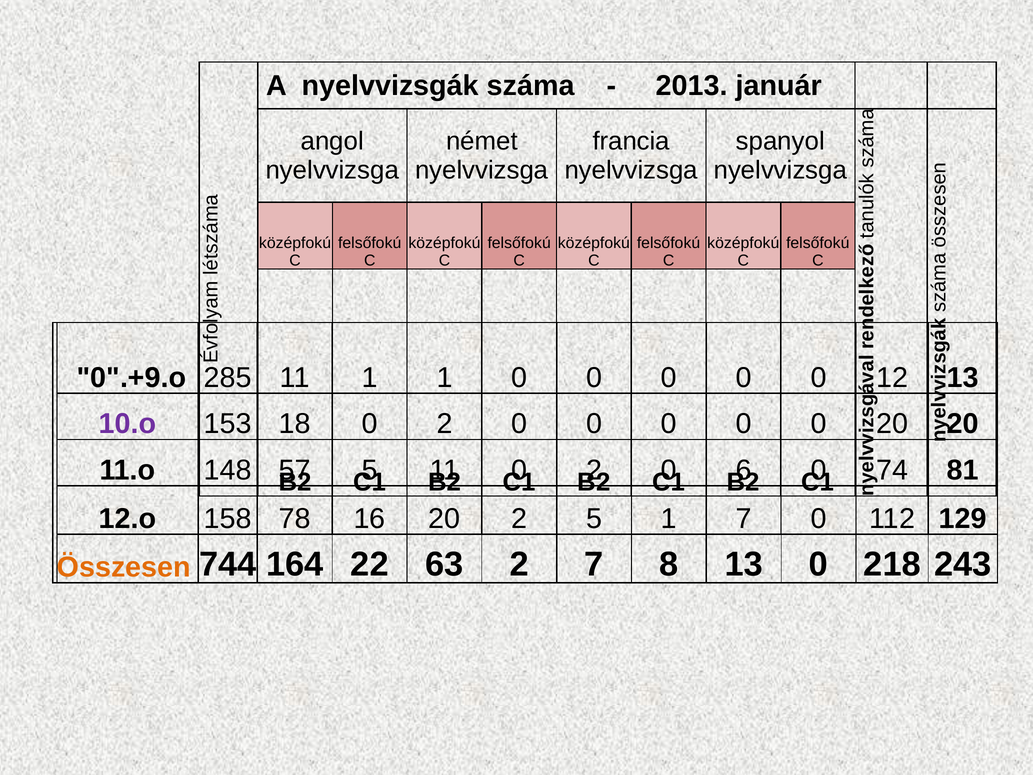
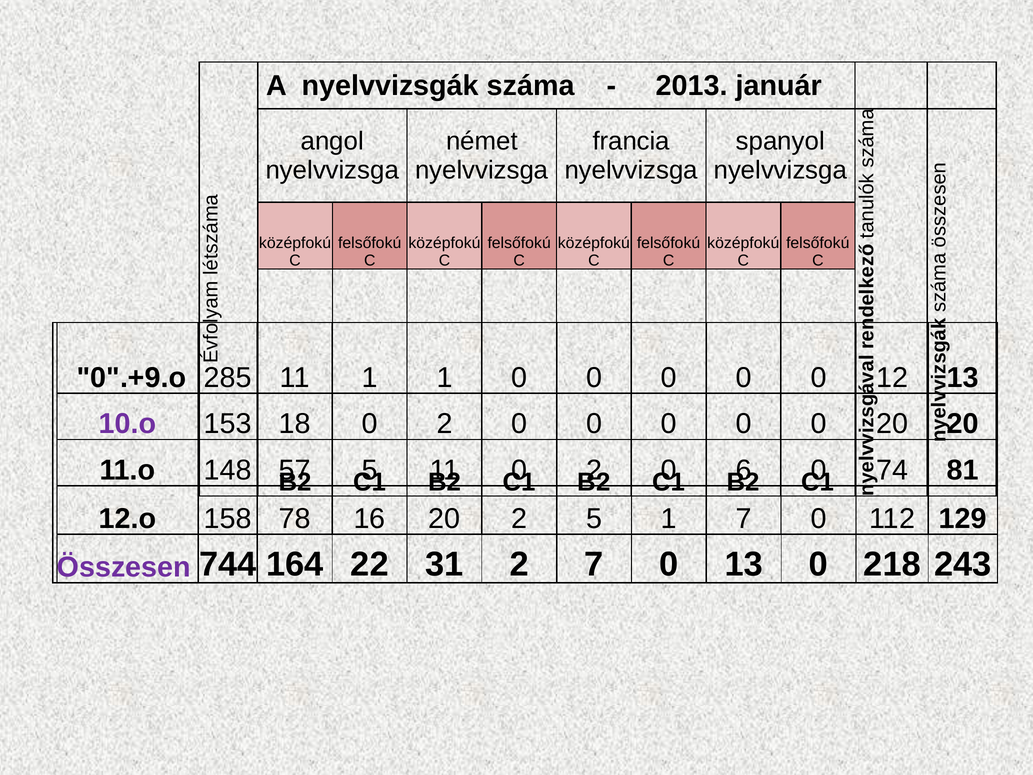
Összesen colour: orange -> purple (124, 567)
63: 63 -> 31 (444, 564)
2 7 8: 8 -> 0 (669, 564)
